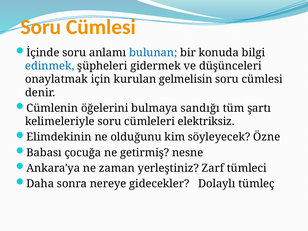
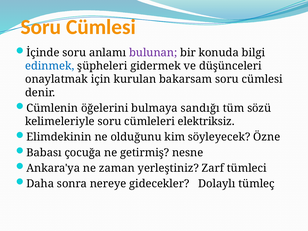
bulunan colour: blue -> purple (153, 53)
gelmelisin: gelmelisin -> bakarsam (186, 79)
şartı: şartı -> sözü (259, 108)
